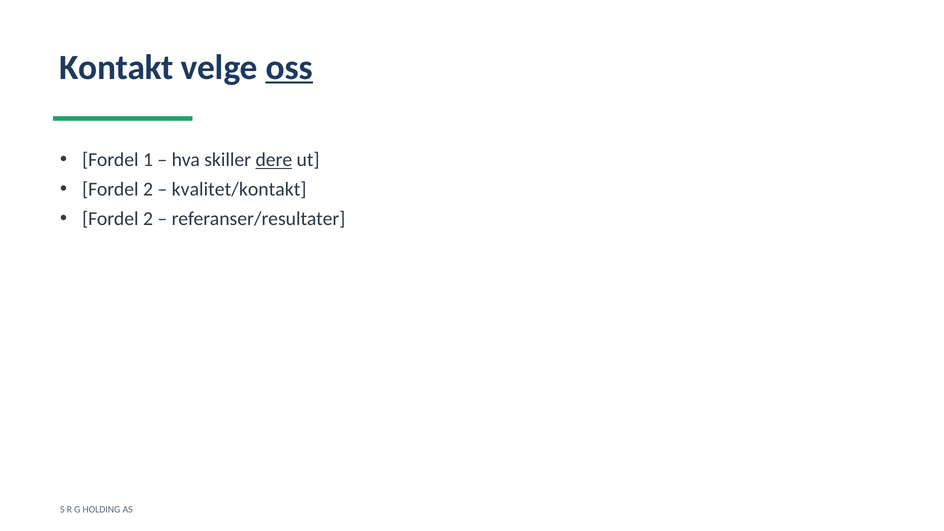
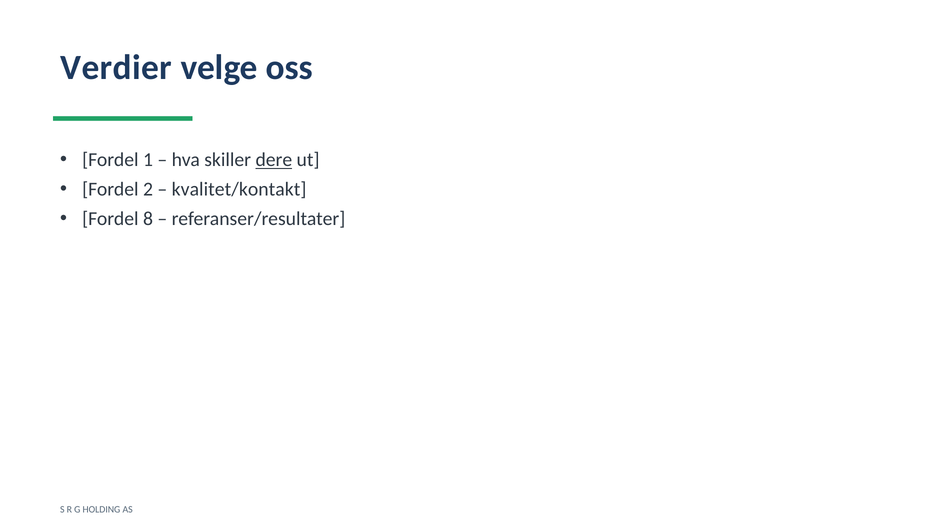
Kontakt: Kontakt -> Verdier (116, 67)
oss underline: present -> none (289, 67)
2: 2 -> 8 (148, 219)
